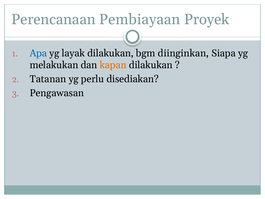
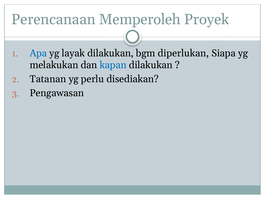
Pembiayaan: Pembiayaan -> Memperoleh (140, 19)
diinginkan: diinginkan -> diperlukan (183, 53)
kapan colour: orange -> blue (113, 65)
